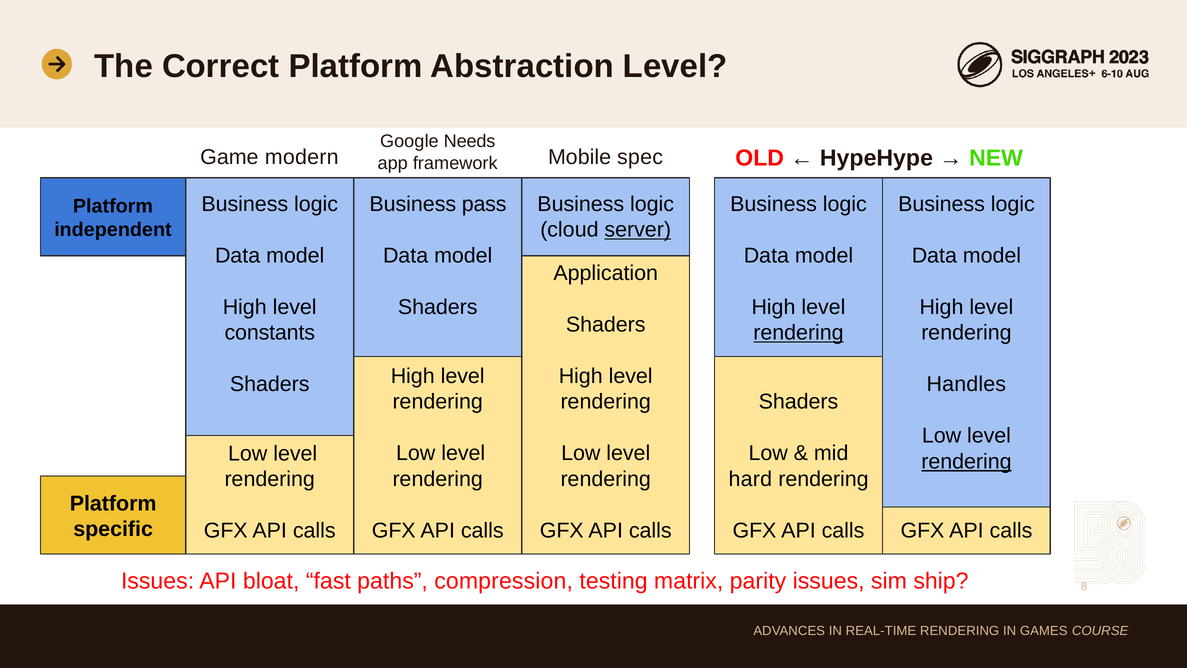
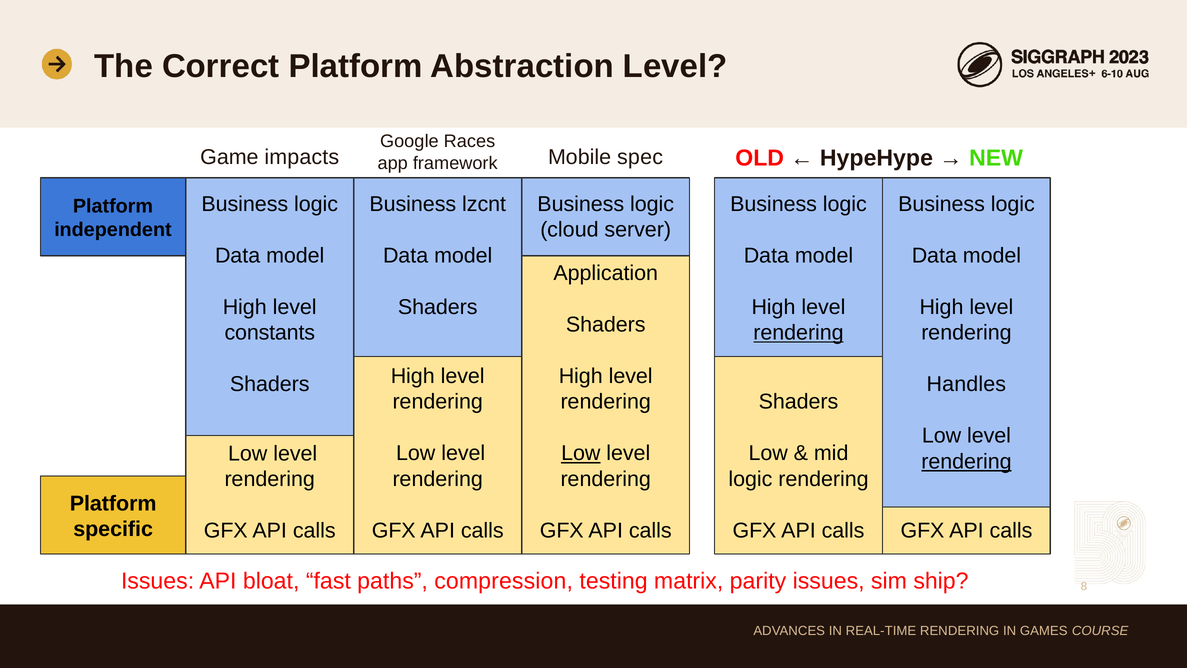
Needs: Needs -> Races (469, 141)
modern: modern -> impacts (302, 157)
pass: pass -> lzcnt (484, 204)
server underline: present -> none (638, 230)
Low underline: none -> present (581, 453)
hard: hard -> logic (750, 479)
